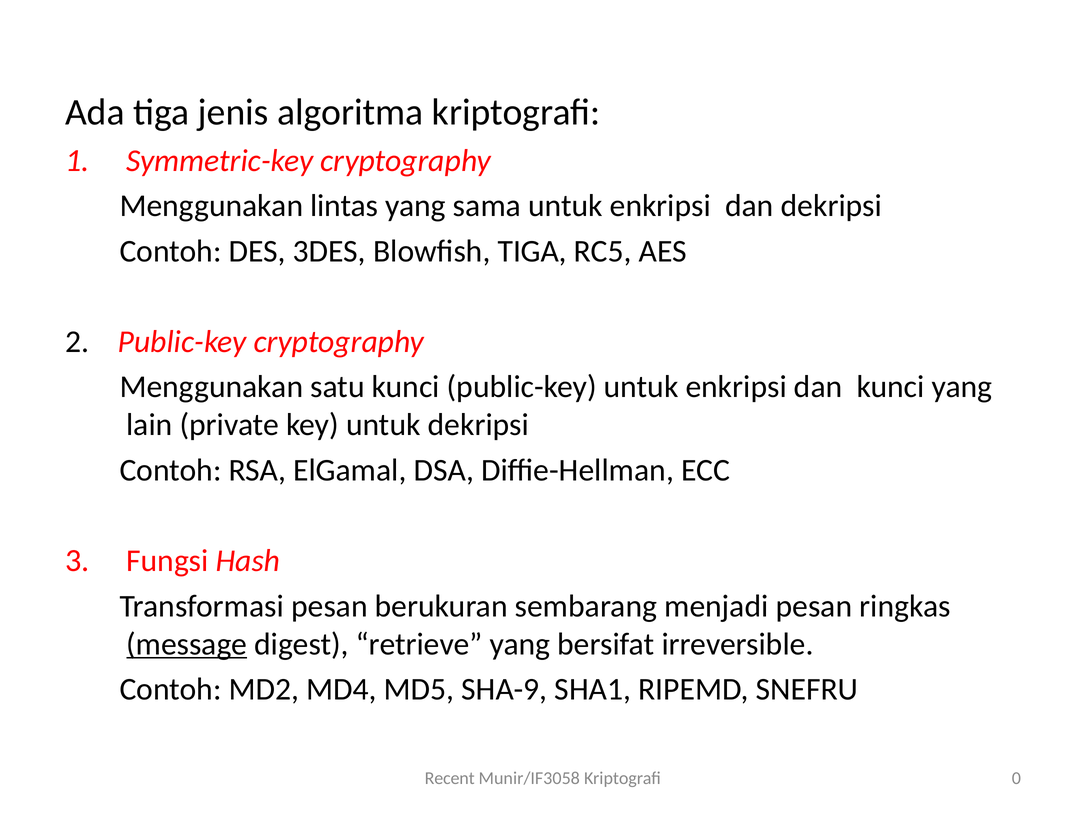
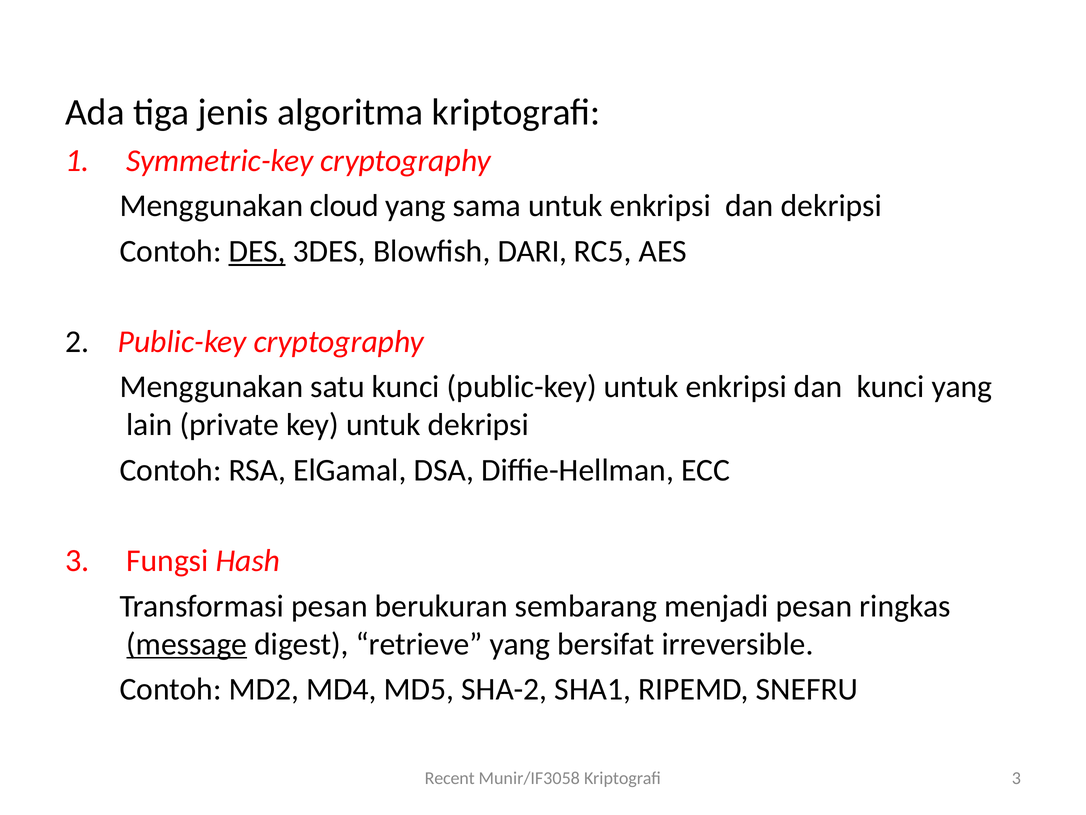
lintas: lintas -> cloud (344, 206)
DES underline: none -> present (257, 251)
Blowfish TIGA: TIGA -> DARI (532, 251)
SHA-9: SHA-9 -> SHA-2 (504, 689)
Kriptografi 0: 0 -> 3 (1016, 778)
